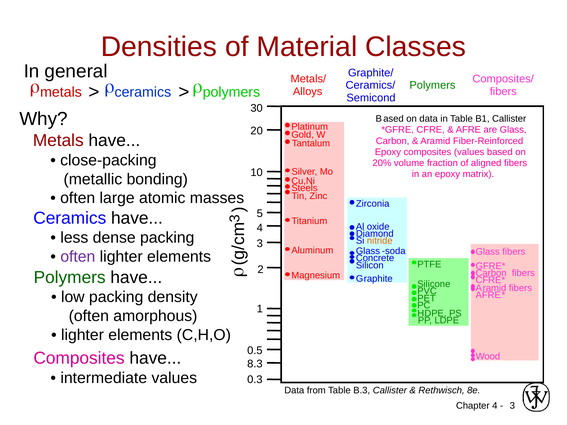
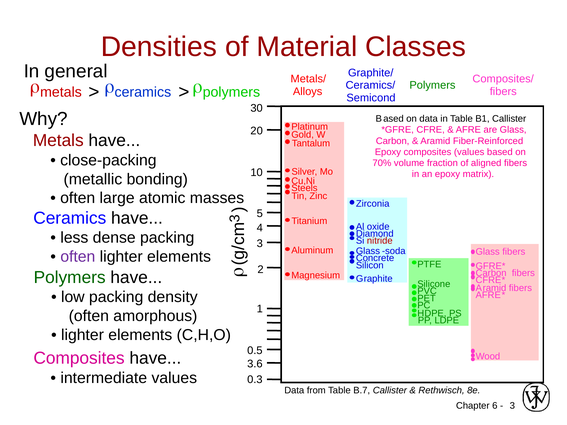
20%: 20% -> 70% (382, 163)
nitride colour: orange -> red (380, 241)
8.3: 8.3 -> 3.6 (255, 364)
B.3: B.3 -> B.7 (362, 391)
4: 4 -> 6 (495, 406)
